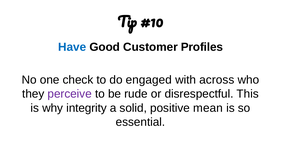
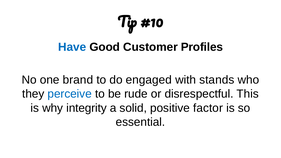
check: check -> brand (78, 80)
across: across -> stands (217, 80)
perceive colour: purple -> blue (70, 94)
mean: mean -> factor (208, 108)
